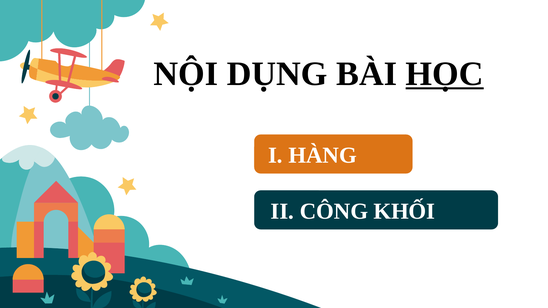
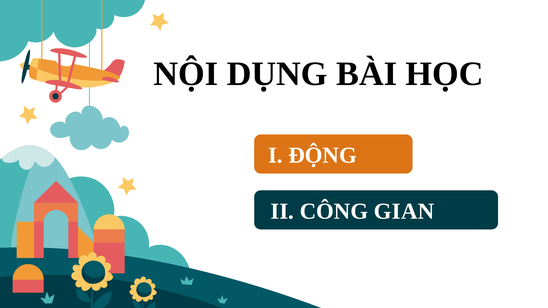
HỌC underline: present -> none (445, 74)
HÀNG: HÀNG -> ĐỘNG (323, 156)
KHỐI: KHỐI -> GIAN (404, 211)
